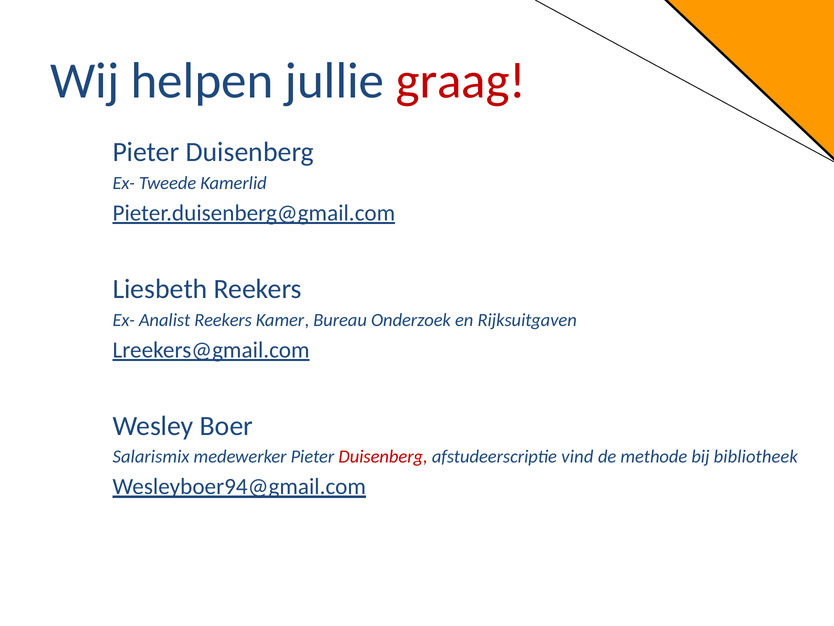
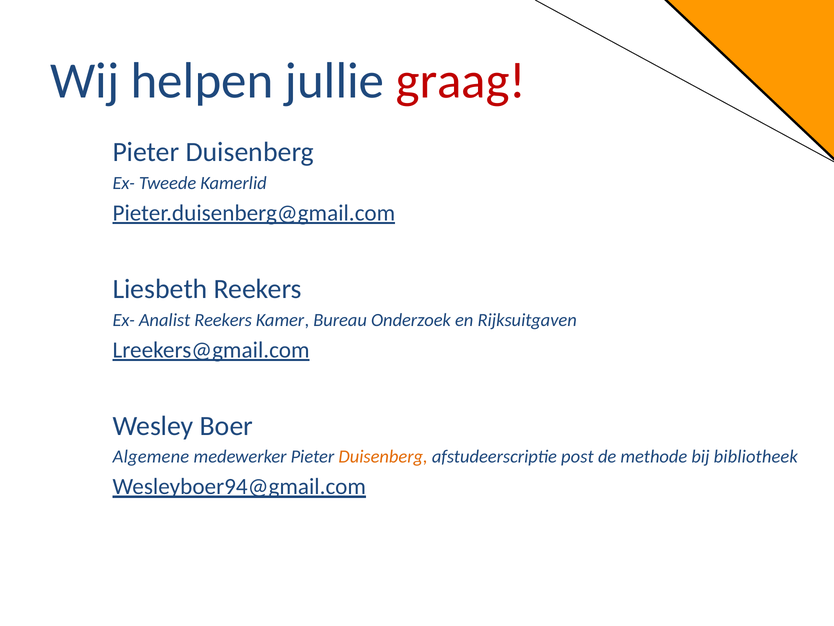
Salarismix: Salarismix -> Algemene (151, 456)
Duisenberg colour: red -> orange (383, 456)
vind: vind -> post (577, 456)
